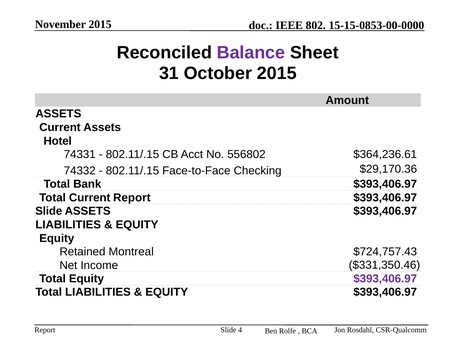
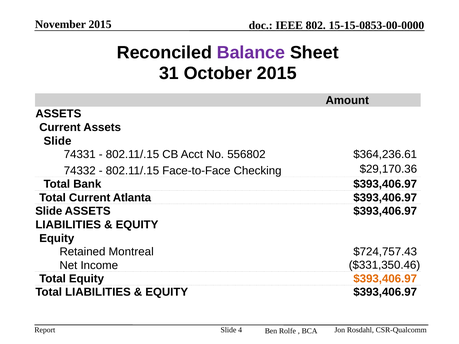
Hotel: Hotel -> Slide (58, 141)
Current Report: Report -> Atlanta (132, 198)
$393,406.97 colour: purple -> orange (385, 279)
